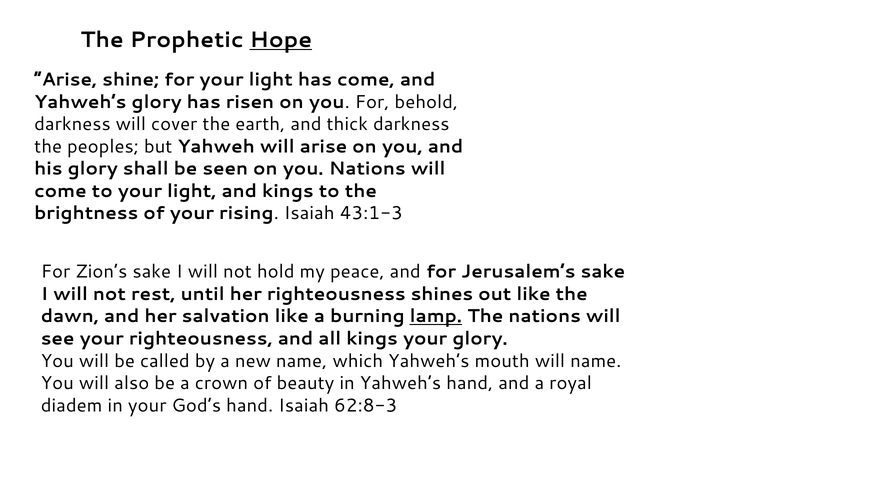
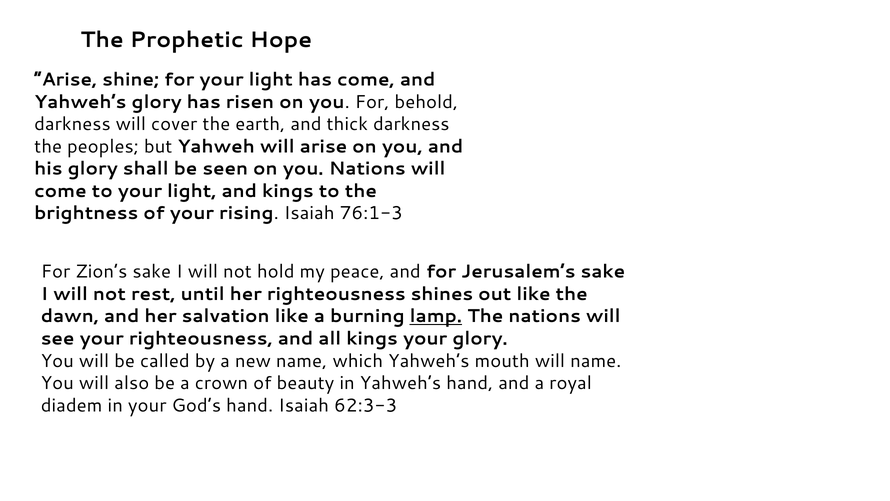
Hope underline: present -> none (281, 40)
43:1-3: 43:1-3 -> 76:1-3 (371, 213)
62:8-3: 62:8-3 -> 62:3-3 (366, 405)
